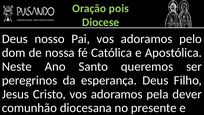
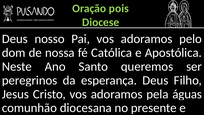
dever: dever -> águas (187, 94)
